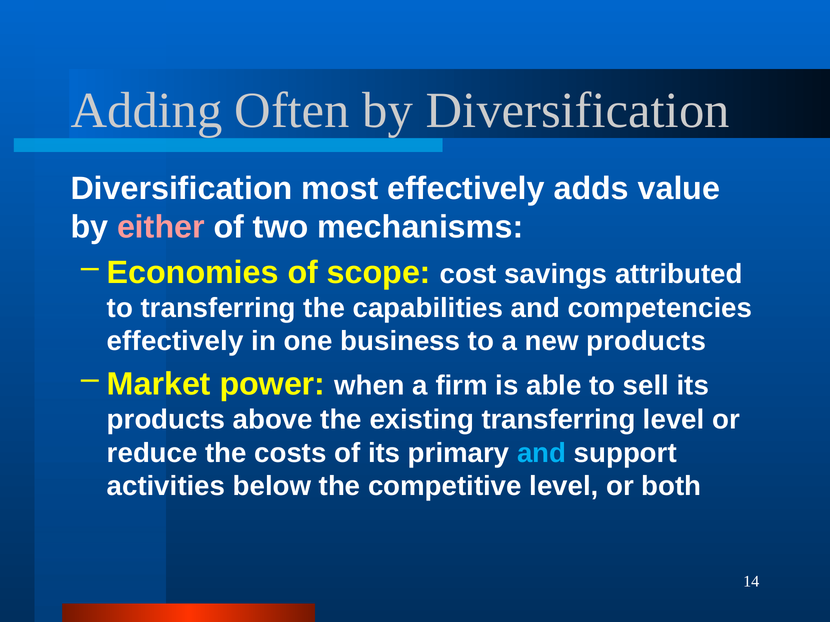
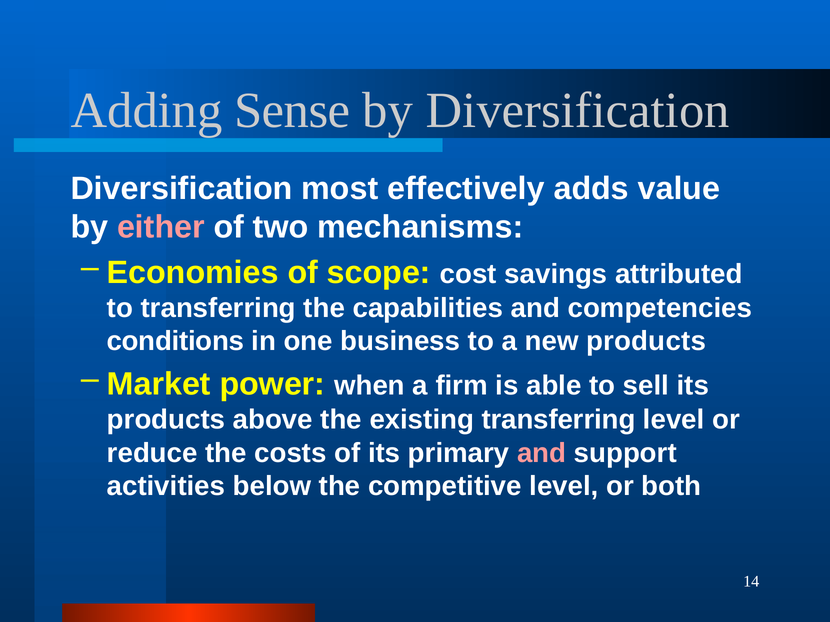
Often: Often -> Sense (292, 111)
effectively: effectively -> conditions (175, 342)
and colour: light blue -> pink (542, 453)
